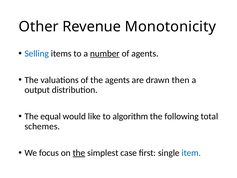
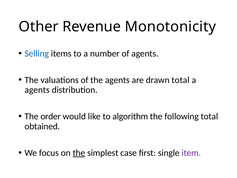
number underline: present -> none (105, 53)
drawn then: then -> total (181, 80)
output: output -> agents (37, 90)
equal: equal -> order (51, 116)
schemes: schemes -> obtained (42, 126)
item colour: blue -> purple (191, 153)
